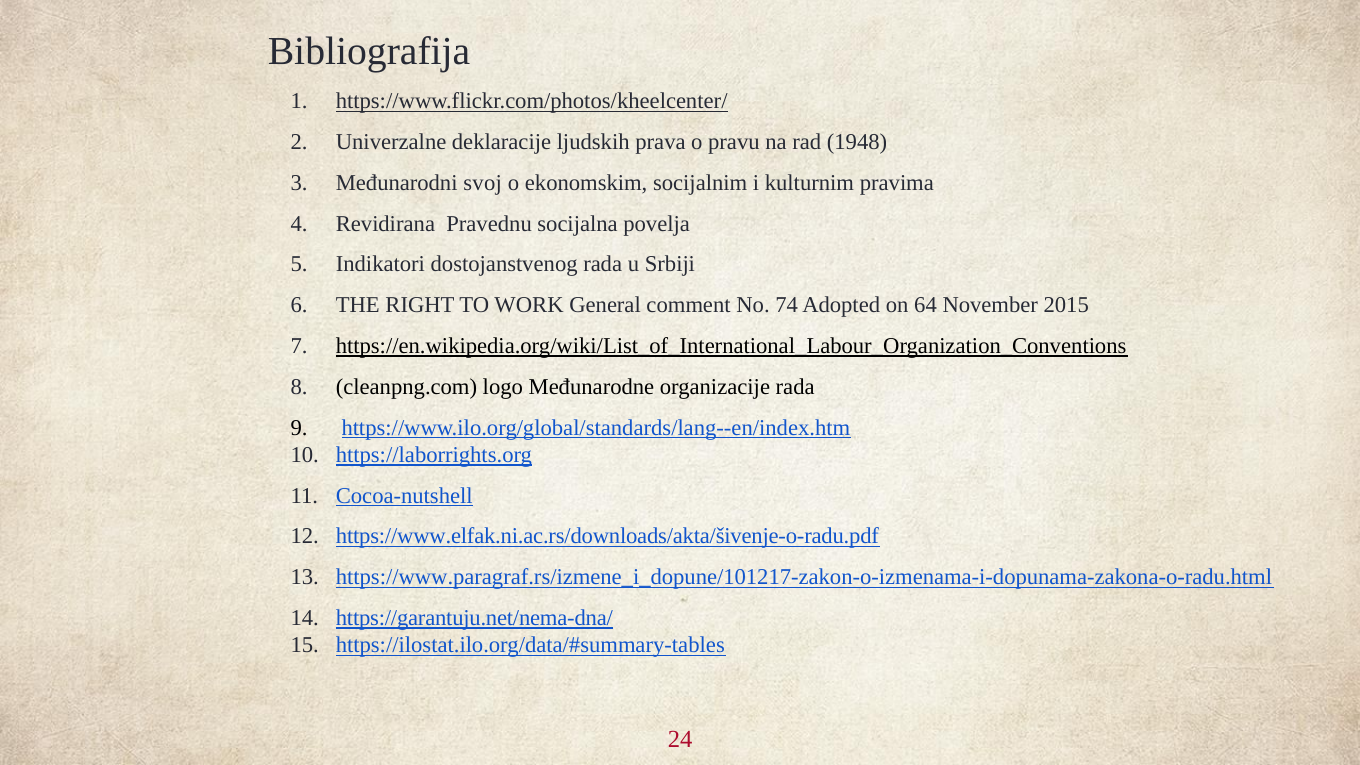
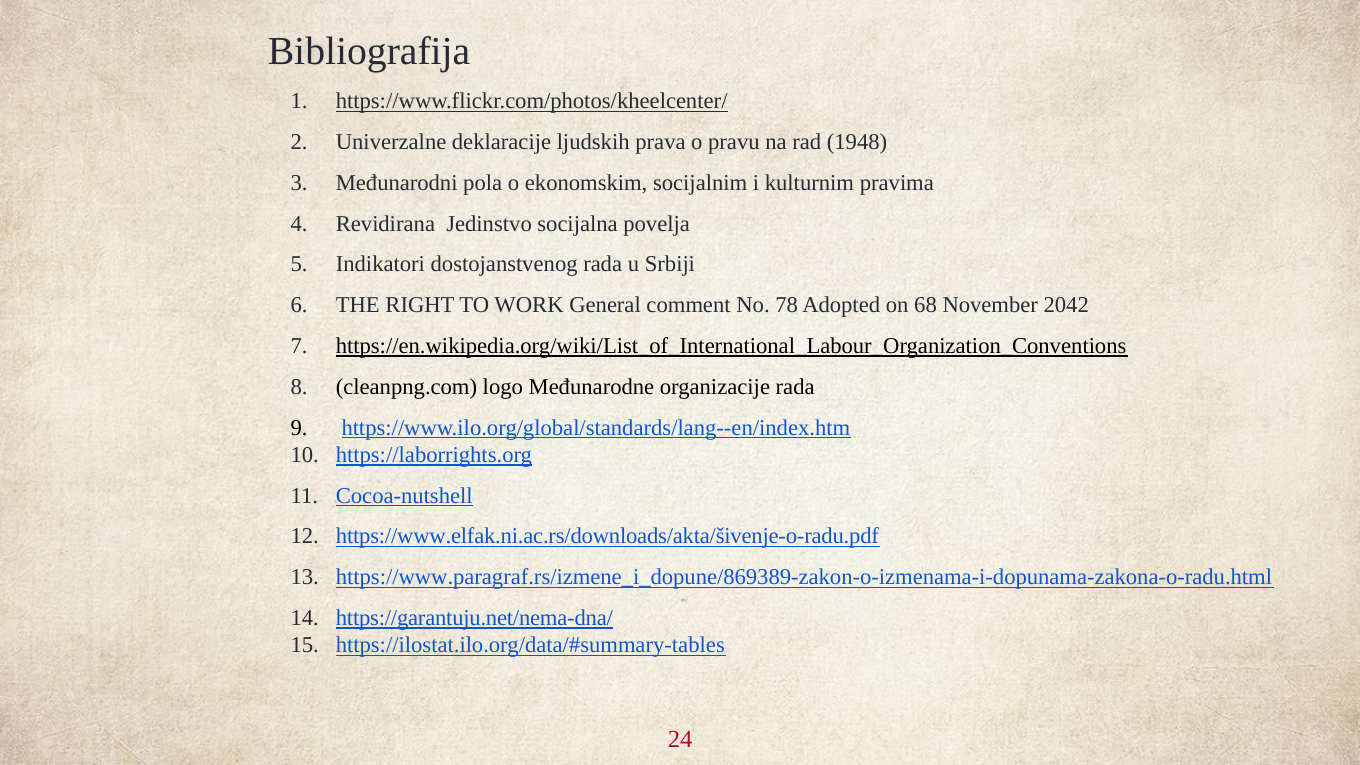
svoj: svoj -> pola (483, 183)
Pravednu: Pravednu -> Jedinstvo (489, 224)
74: 74 -> 78 (787, 305)
64: 64 -> 68 (926, 305)
2015: 2015 -> 2042 (1066, 305)
https://www.paragraf.rs/izmene_i_dopune/101217-zakon-o-izmenama-i-dopunama-zakona-o-radu.html: https://www.paragraf.rs/izmene_i_dopune/101217-zakon-o-izmenama-i-dopunama-zakona-o-radu.html -> https://www.paragraf.rs/izmene_i_dopune/869389-zakon-o-izmenama-i-dopunama-zakona-o-radu.html (804, 577)
